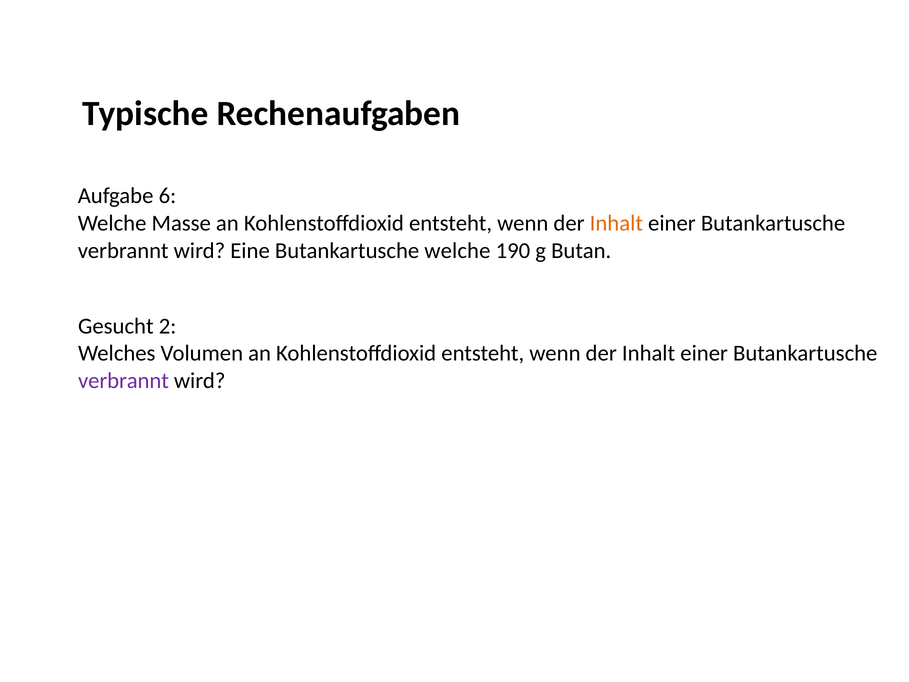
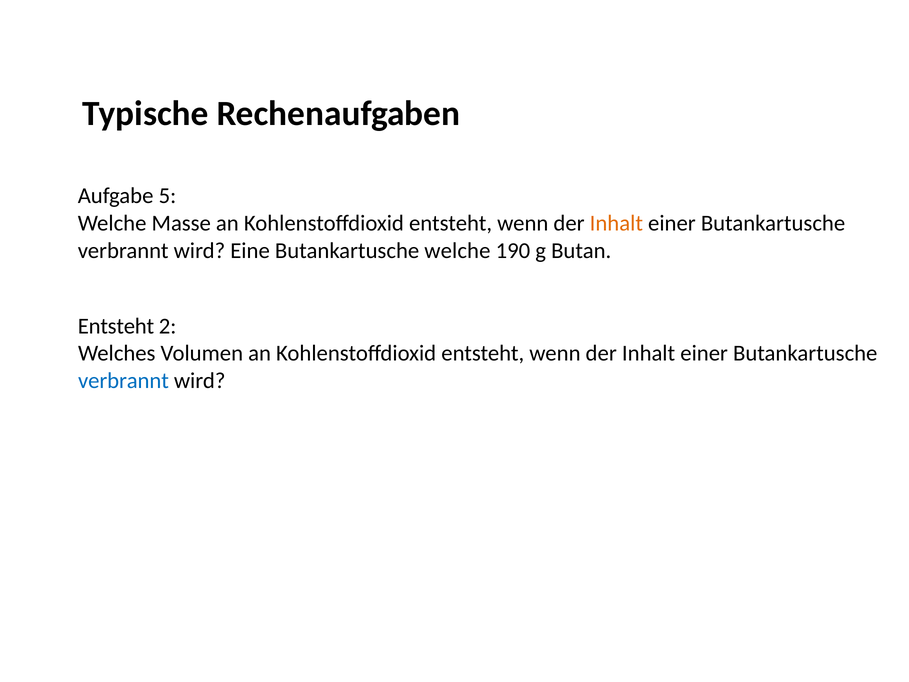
6: 6 -> 5 (167, 196)
Gesucht: Gesucht -> Entsteht (116, 326)
verbrannt colour: purple -> blue (123, 381)
